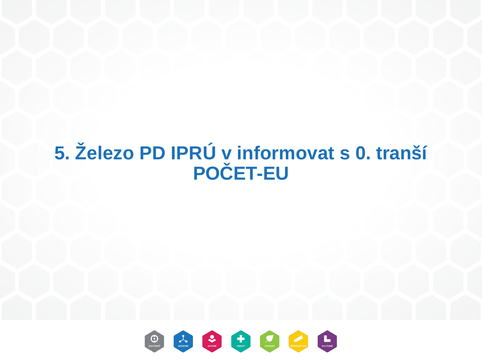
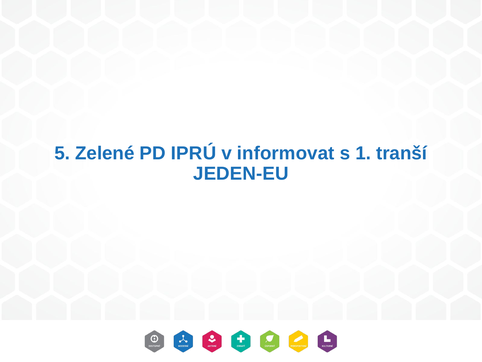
Železo: Železo -> Zelené (105, 153)
0: 0 -> 1 (363, 153)
POČET-EU: POČET-EU -> JEDEN-EU (241, 173)
